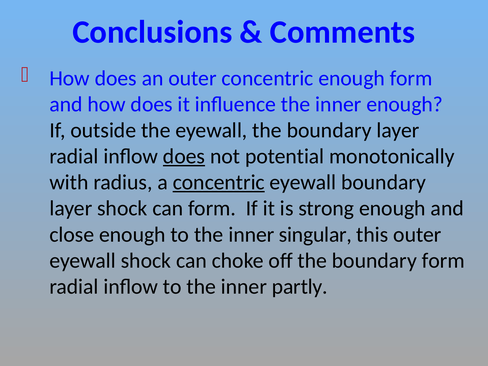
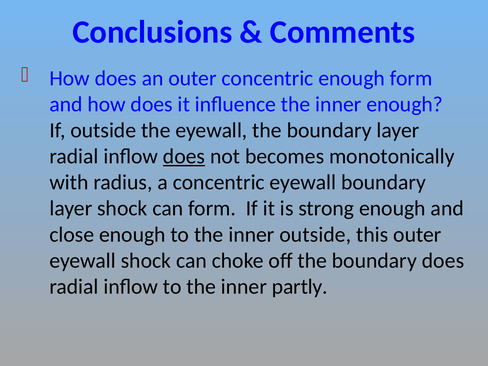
potential: potential -> becomes (285, 156)
concentric underline: present -> none (219, 182)
inner singular: singular -> outside (315, 235)
boundary form: form -> does (443, 261)
